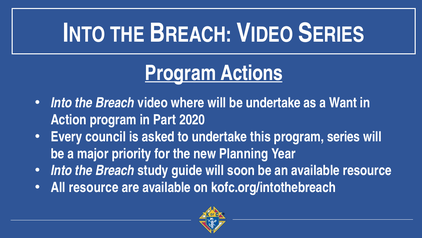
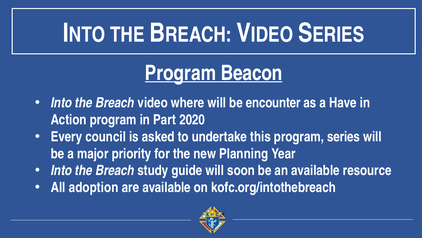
Actions: Actions -> Beacon (252, 73)
be undertake: undertake -> encounter (273, 103)
Want: Want -> Have (343, 103)
All resource: resource -> adoption (94, 187)
